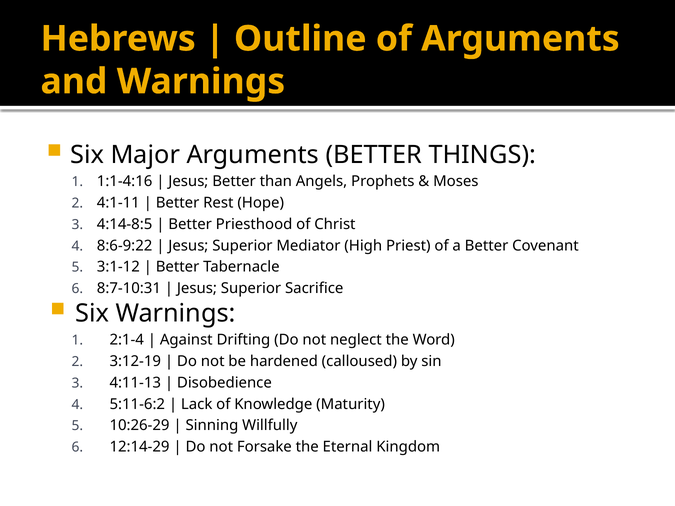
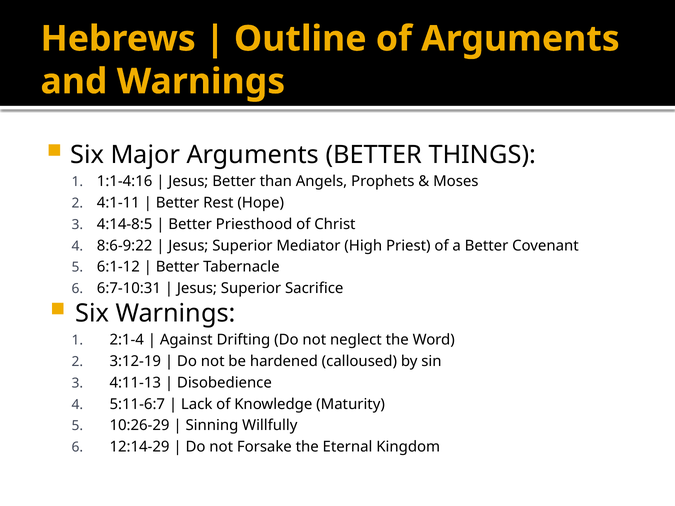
3:1-12: 3:1-12 -> 6:1-12 (118, 267)
8:7-10:31: 8:7-10:31 -> 6:7-10:31 (129, 288)
5:11-6:2: 5:11-6:2 -> 5:11-6:7 (137, 404)
